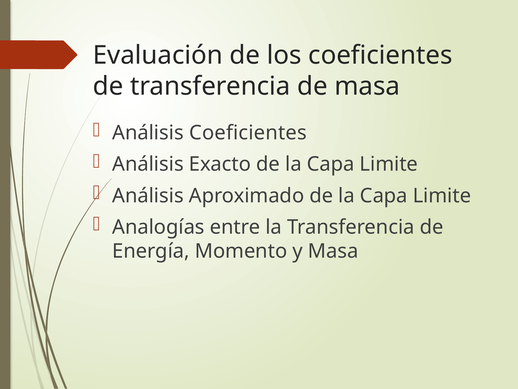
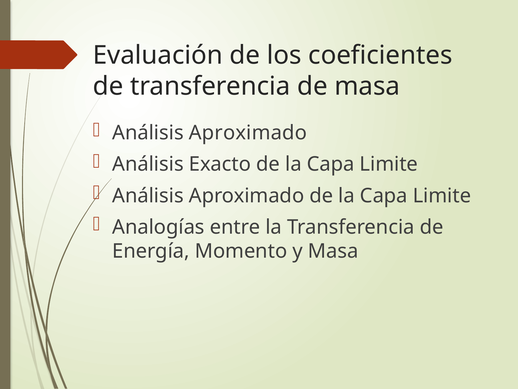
Coeficientes: Coeficientes -> Aproximado (248, 133)
